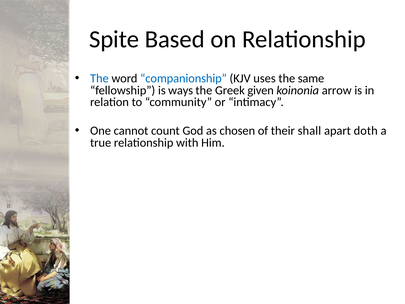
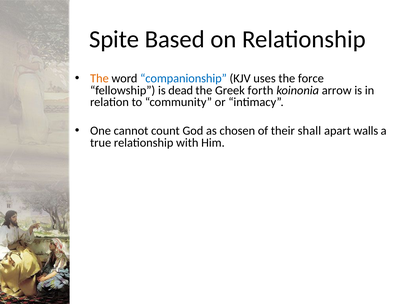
The colour: blue -> orange (99, 78)
same: same -> force (311, 78)
ways: ways -> dead (181, 90)
given: given -> forth (261, 90)
doth: doth -> walls (366, 131)
